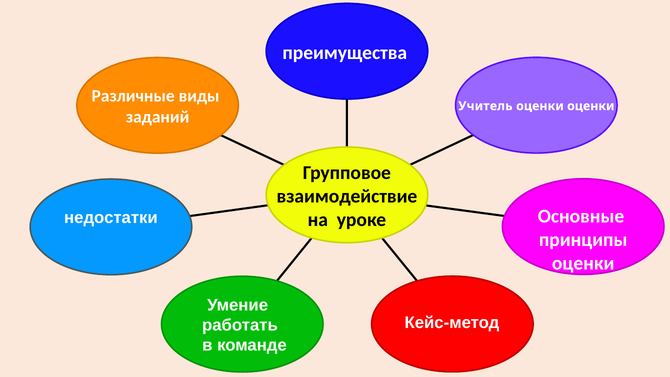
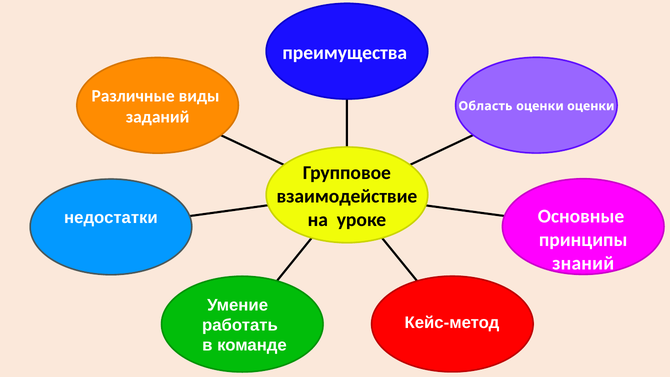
Учитель: Учитель -> Область (485, 106)
оценки: оценки -> знаний (583, 263)
